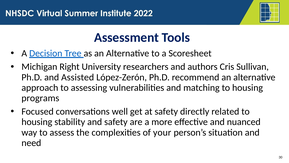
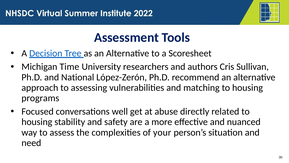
Right: Right -> Time (69, 67)
Assisted: Assisted -> National (78, 77)
at safety: safety -> abuse (166, 111)
